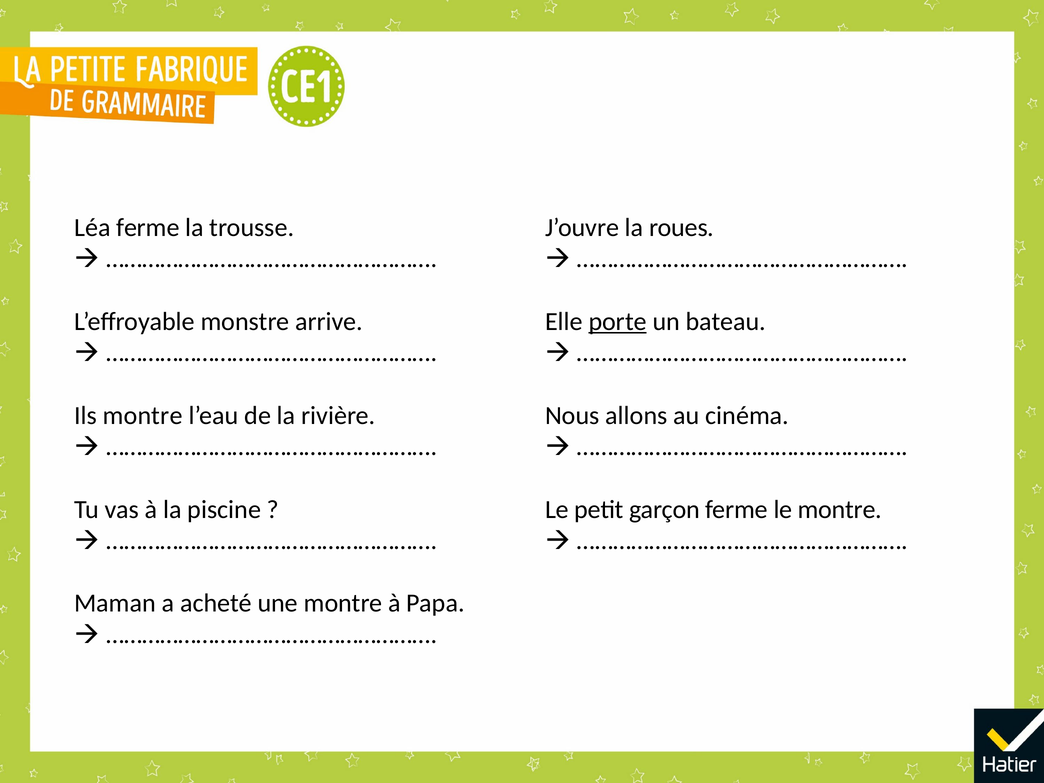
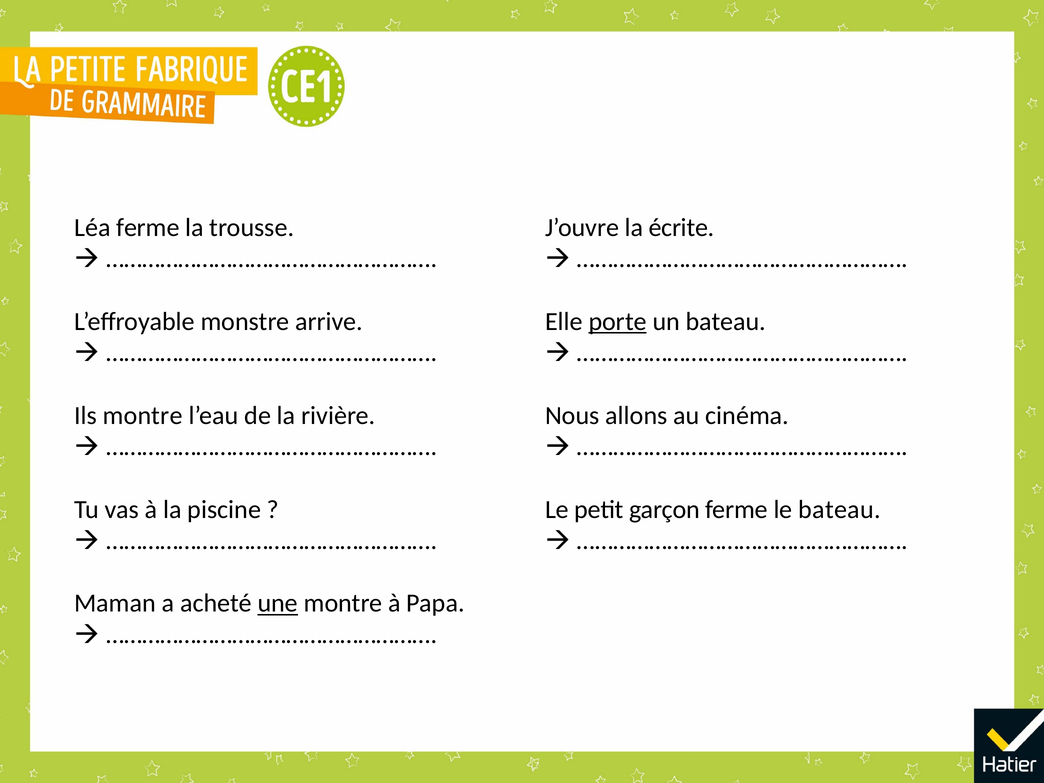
roues: roues -> écrite (682, 228)
le montre: montre -> bateau (839, 509)
une underline: none -> present (278, 603)
